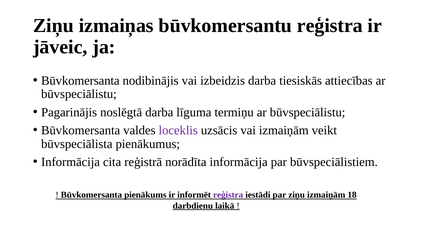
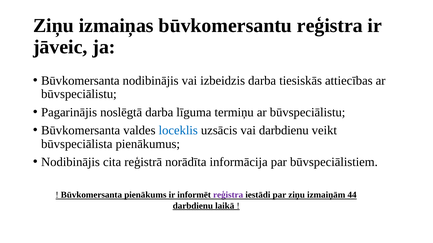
loceklis colour: purple -> blue (178, 131)
vai izmaiņām: izmaiņām -> darbdienu (284, 131)
Informācija: Informācija -> Nodibinājis (71, 162)
18: 18 -> 44 (352, 195)
